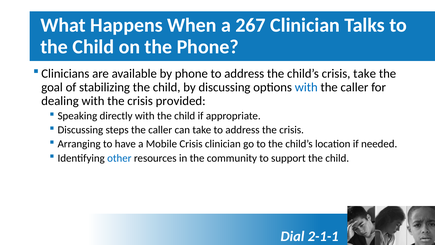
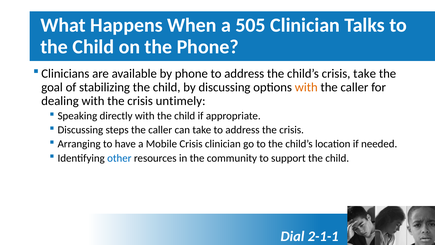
267: 267 -> 505 (251, 25)
with colour: blue -> orange (306, 87)
provided: provided -> untimely (181, 101)
